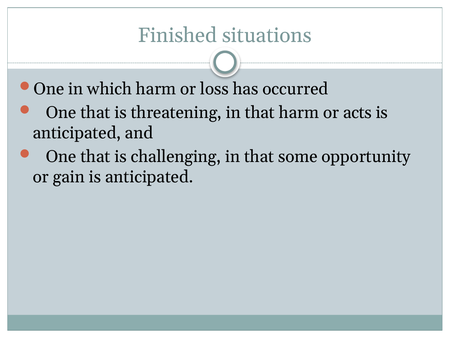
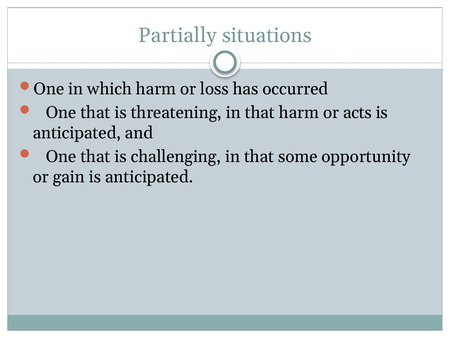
Finished: Finished -> Partially (177, 35)
